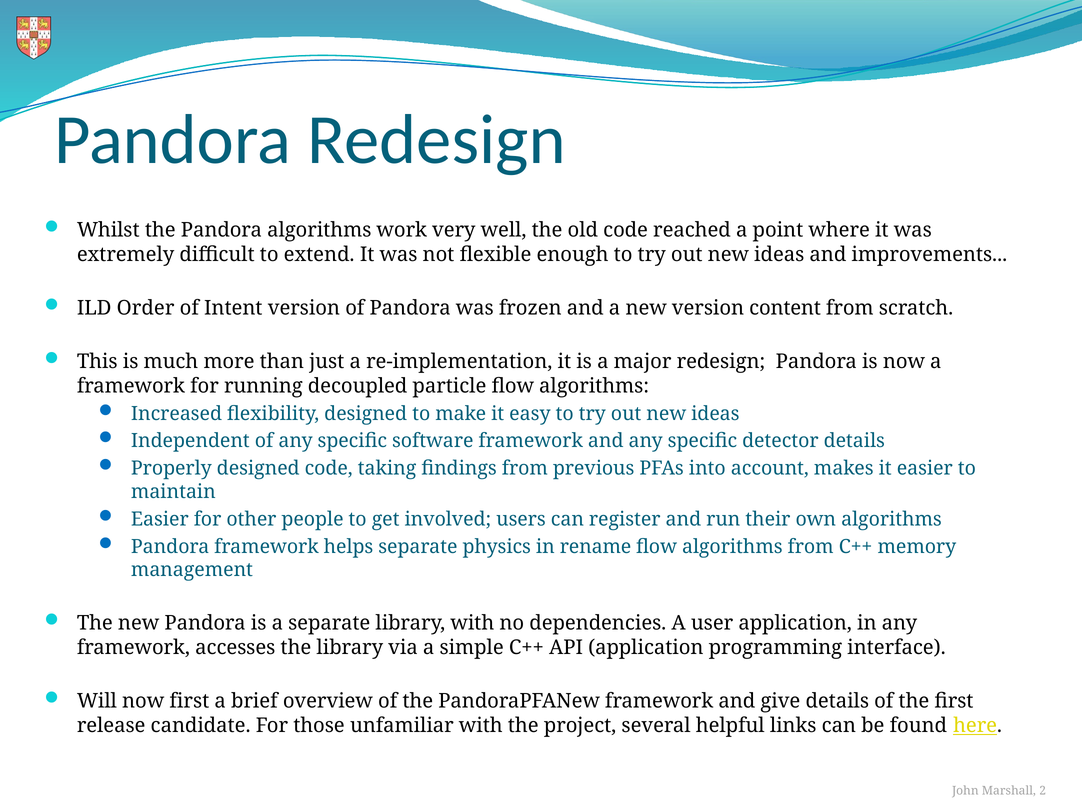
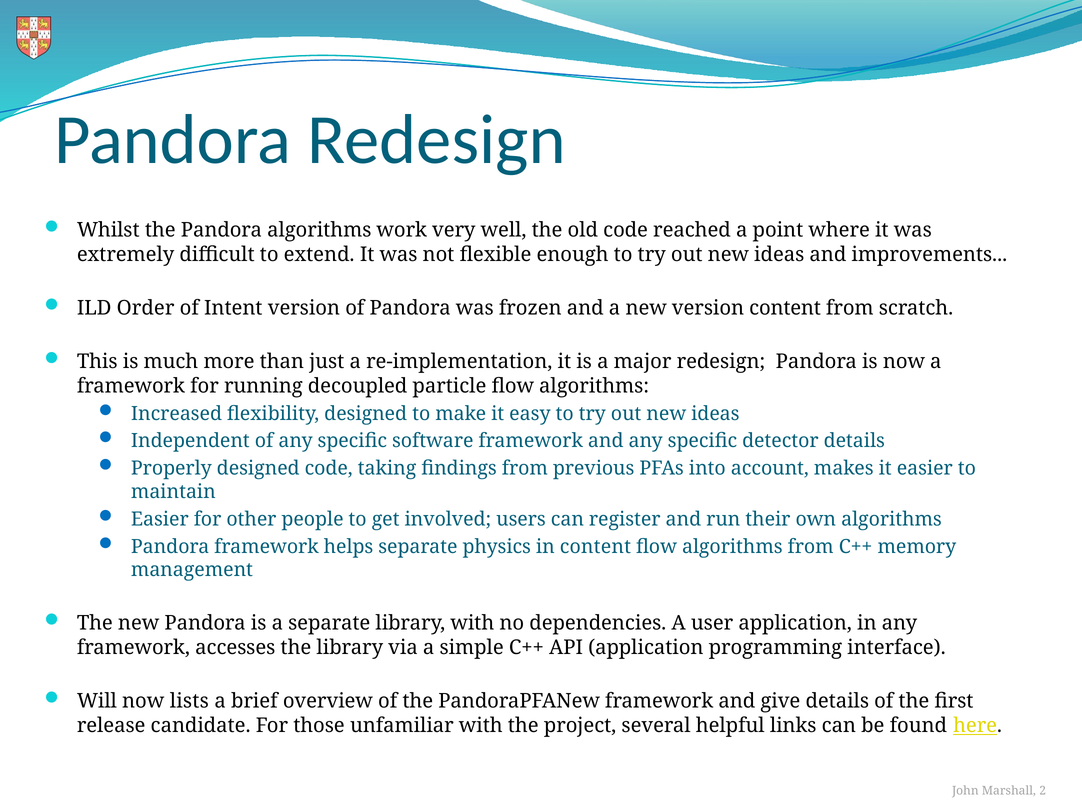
in rename: rename -> content (595, 547)
now first: first -> lists (189, 702)
